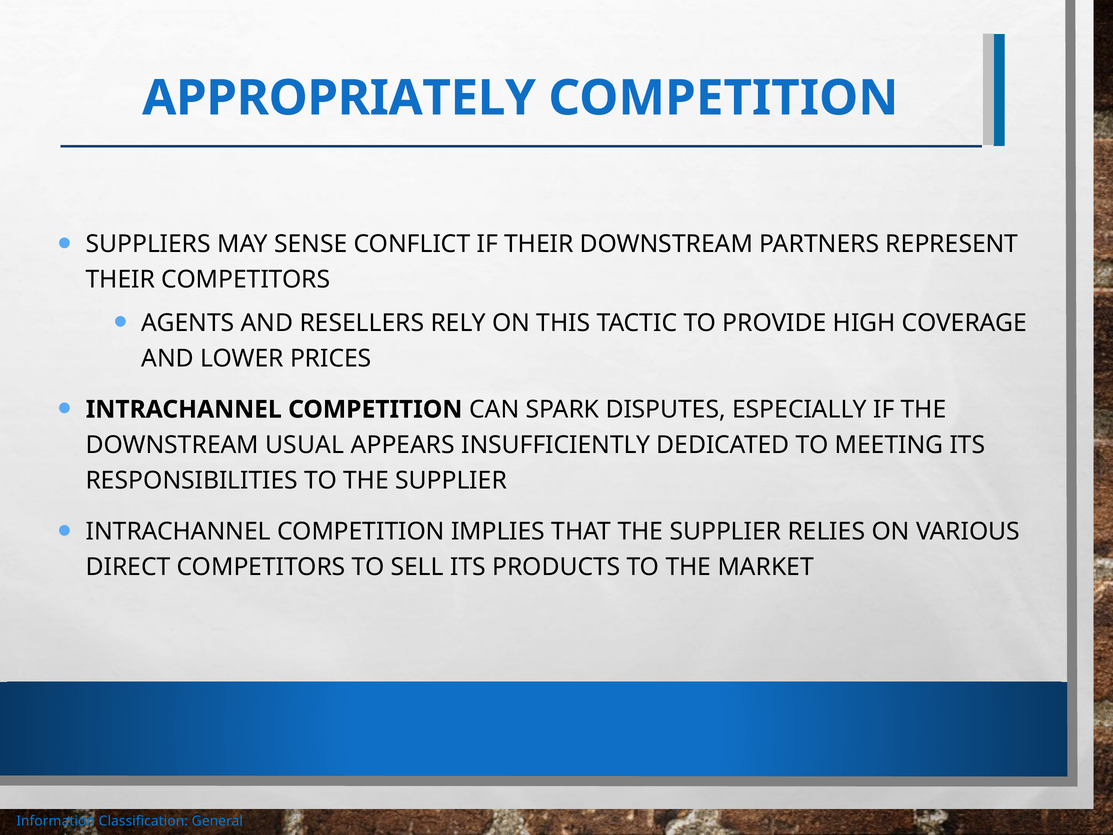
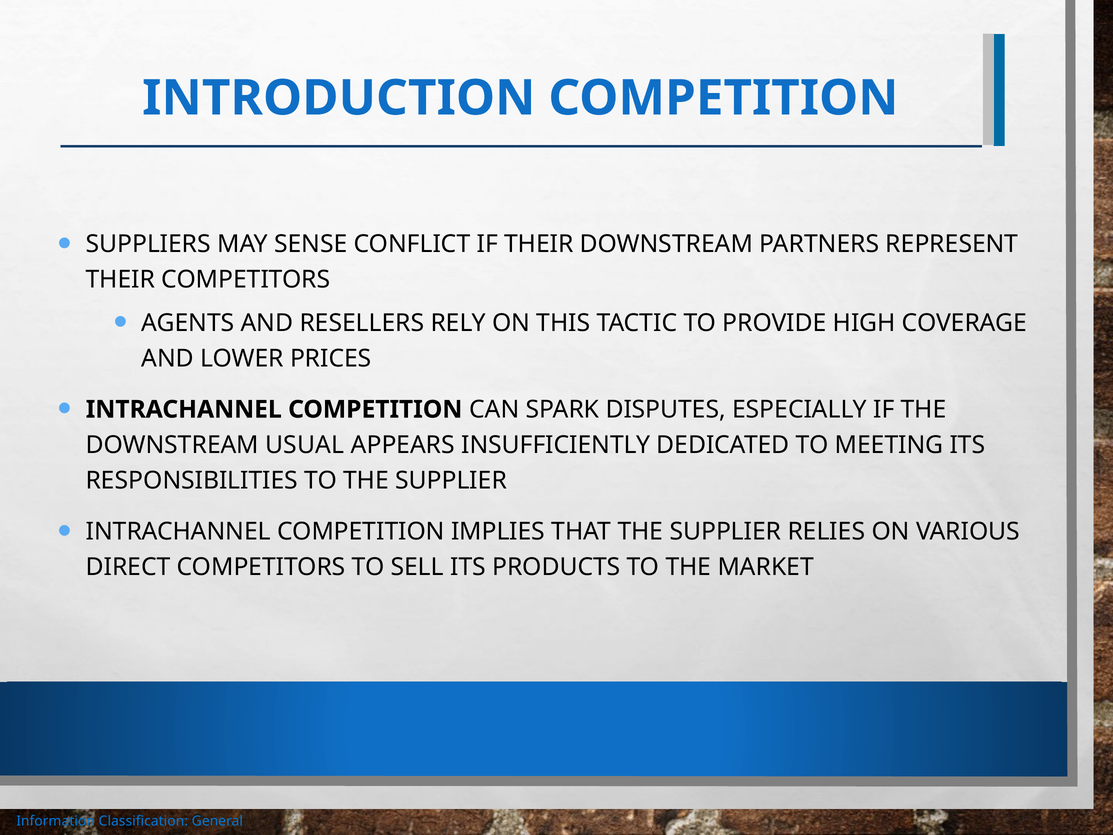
APPROPRIATELY: APPROPRIATELY -> INTRODUCTION (339, 98)
